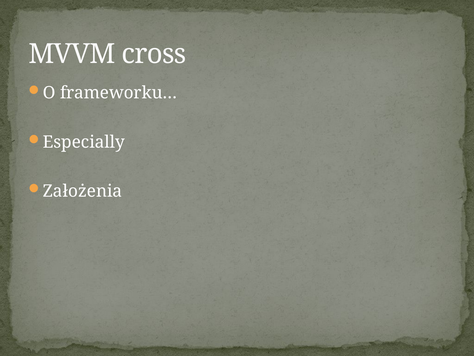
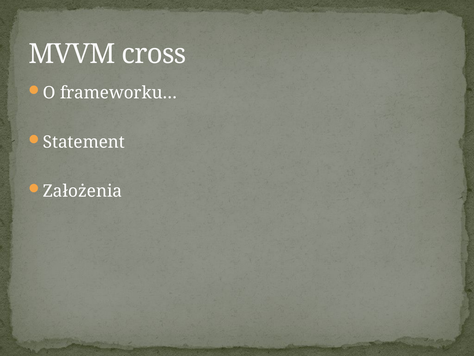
Especially: Especially -> Statement (84, 142)
